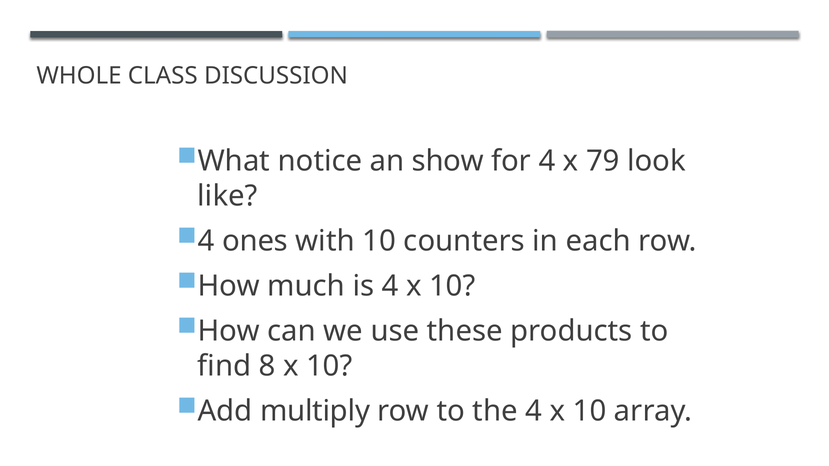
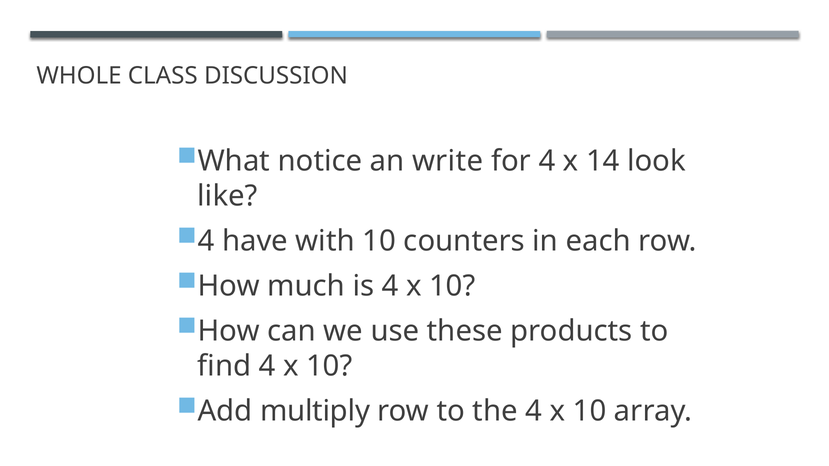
show: show -> write (448, 161)
79: 79 -> 14 (603, 161)
ones: ones -> have (255, 241)
find 8: 8 -> 4 (267, 366)
